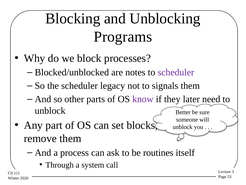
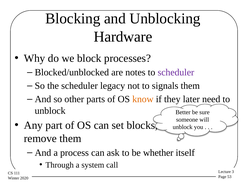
Programs: Programs -> Hardware (123, 37)
know colour: purple -> orange (143, 99)
routines: routines -> whether (158, 152)
